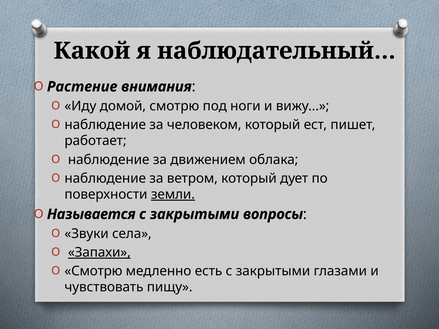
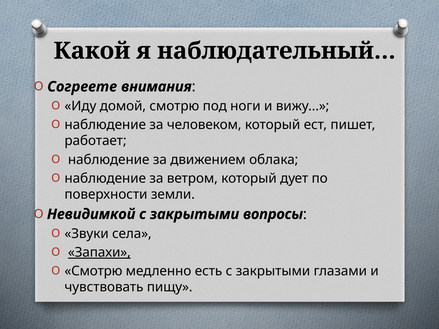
Растение: Растение -> Согреете (82, 87)
земли underline: present -> none (173, 195)
Называется: Называется -> Невидимкой (91, 214)
